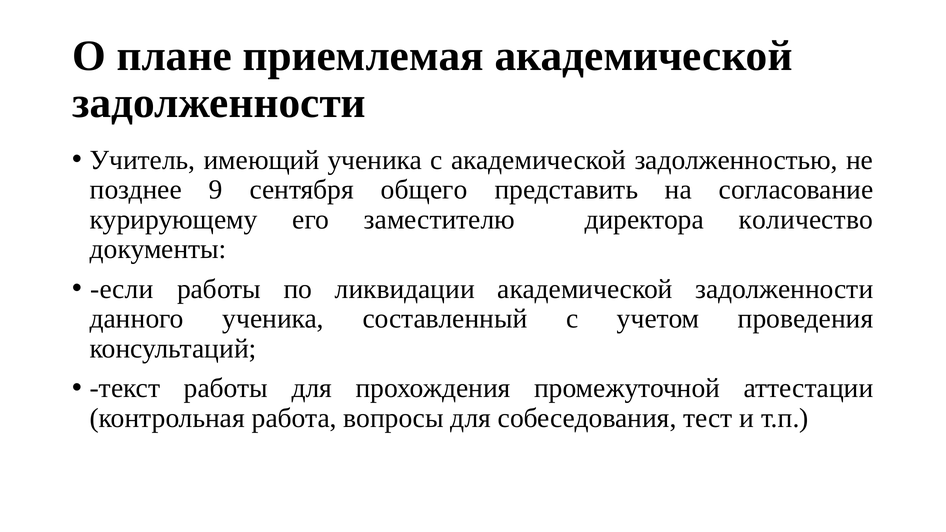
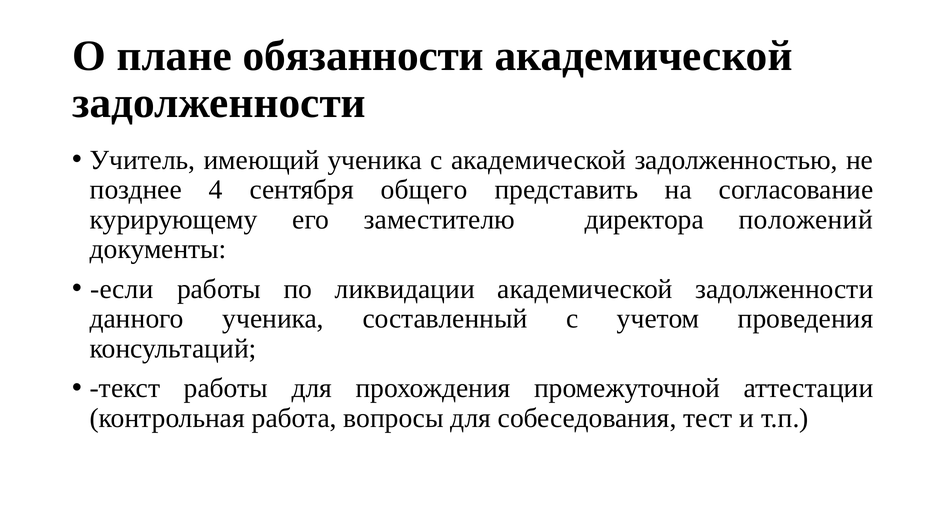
приемлемая: приемлемая -> обязанности (363, 56)
9: 9 -> 4 (216, 190)
количество: количество -> положений (806, 220)
